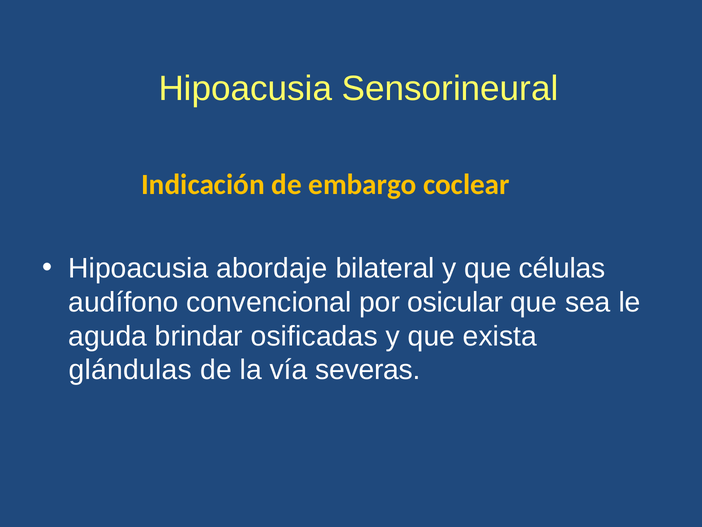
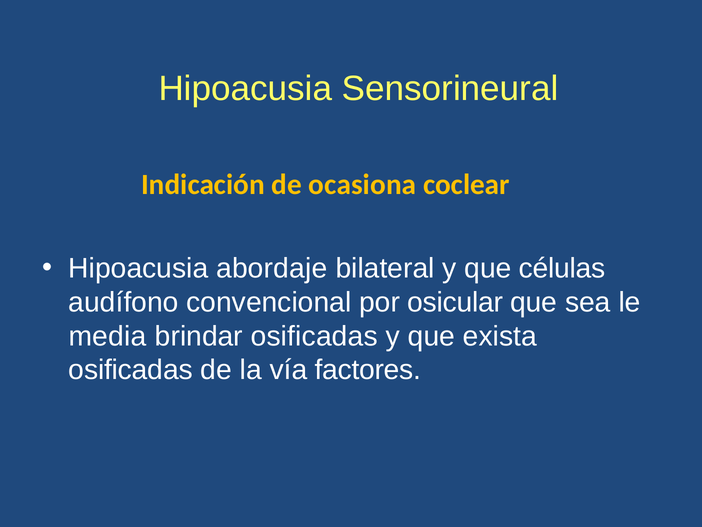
embargo: embargo -> ocasiona (362, 185)
aguda: aguda -> media (108, 336)
glándulas: glándulas -> osificadas (131, 370)
severas: severas -> factores (368, 370)
